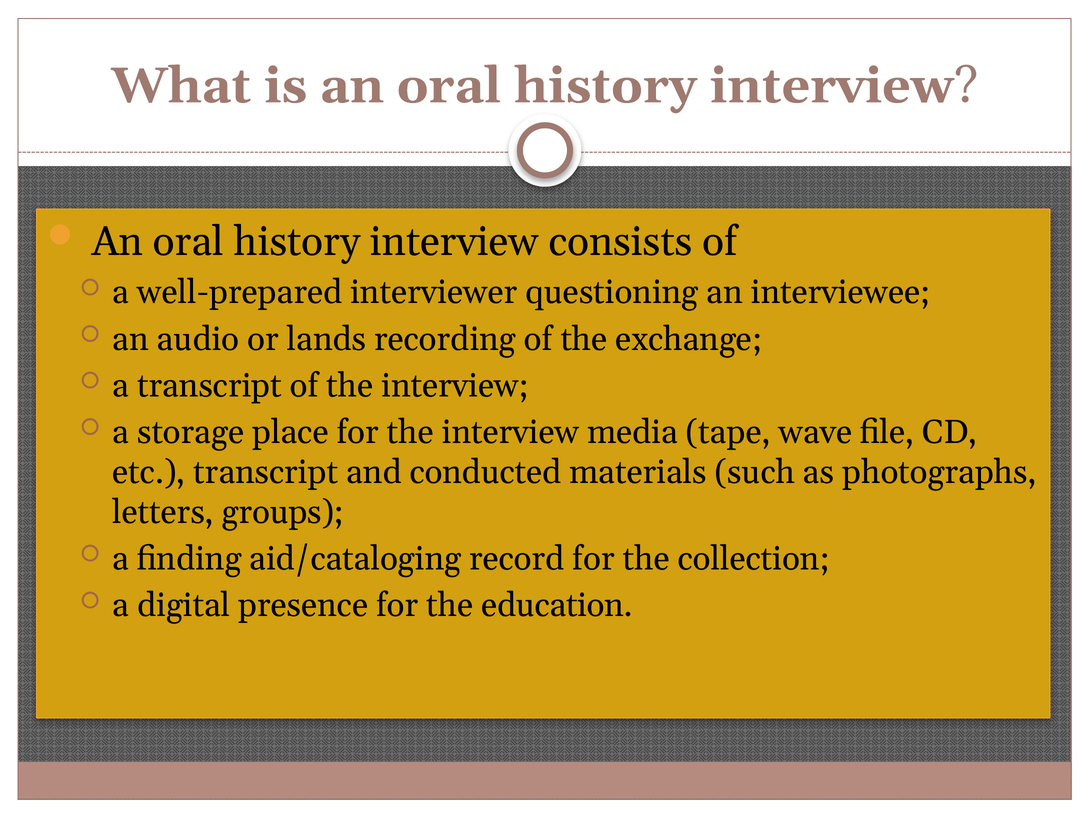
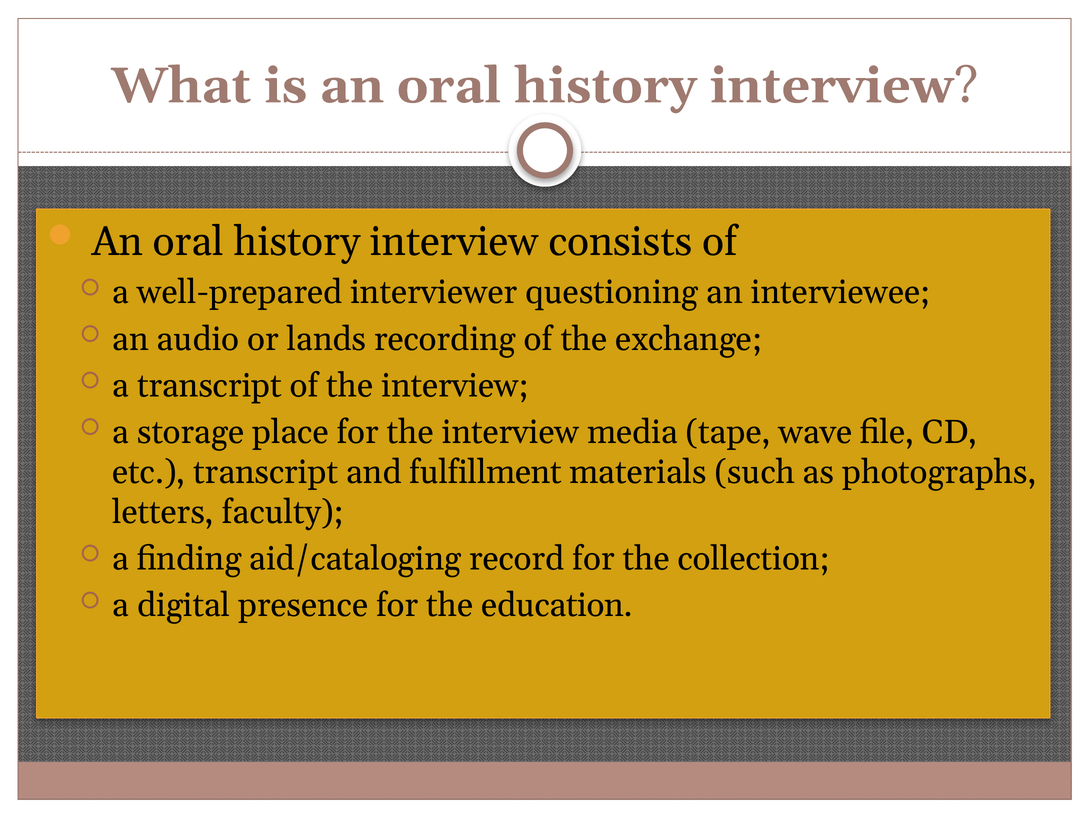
conducted: conducted -> fulfillment (486, 472)
groups: groups -> faculty (283, 512)
